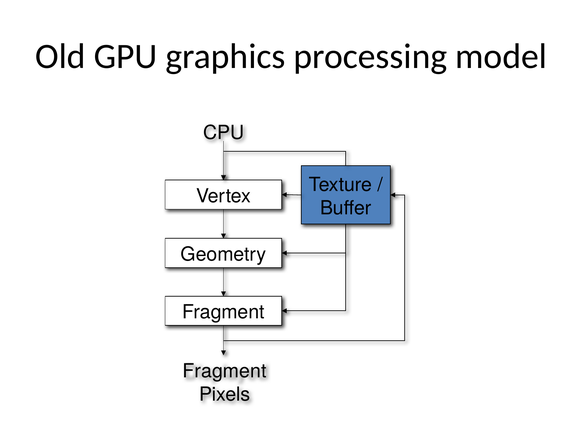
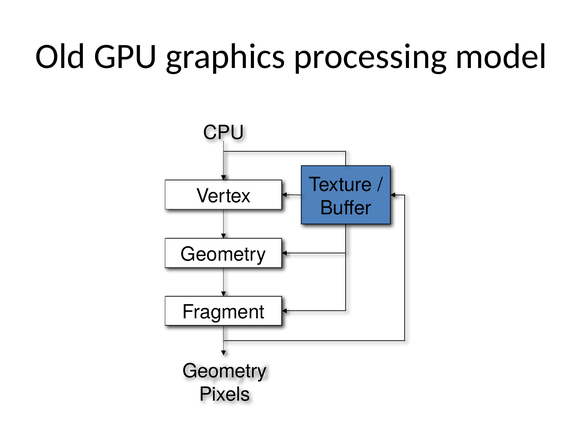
Fragment: Fragment -> Geometry (225, 371)
